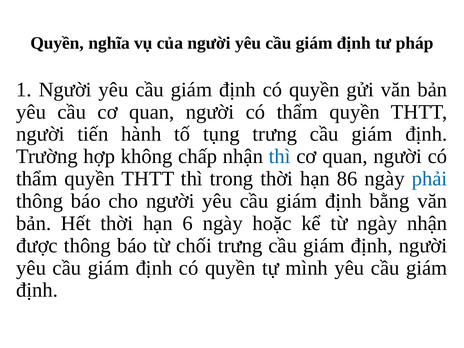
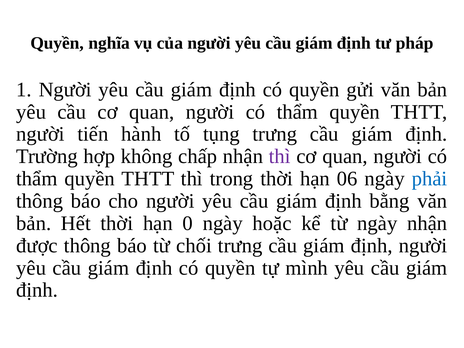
thì colour: blue -> purple (280, 156)
86: 86 -> 06 (347, 179)
6: 6 -> 0 (188, 223)
